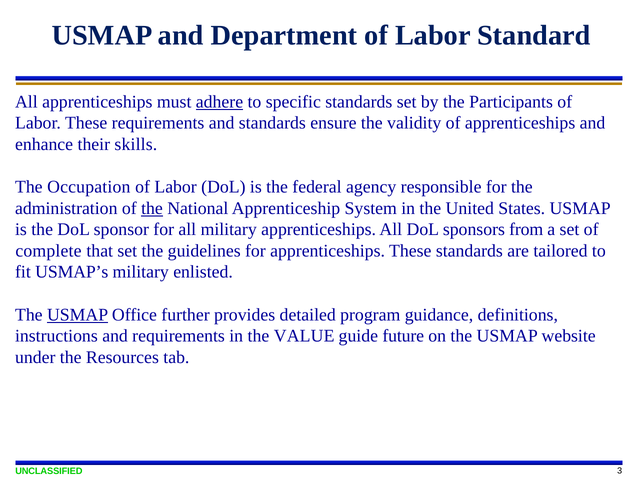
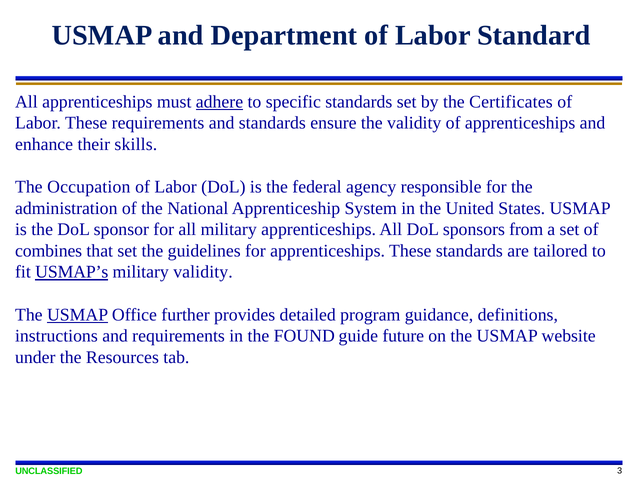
Participants: Participants -> Certificates (511, 102)
the underline: present -> none (152, 208)
complete: complete -> combines (49, 251)
USMAP’s underline: none -> present (72, 272)
military enlisted: enlisted -> validity (203, 272)
VALUE: VALUE -> FOUND (304, 336)
